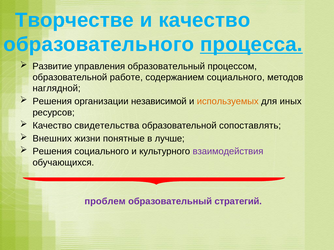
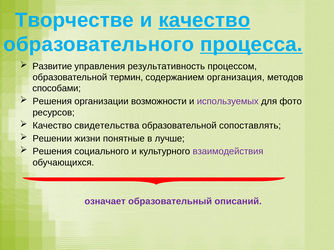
качество underline: none -> present (204, 20)
управления образовательный: образовательный -> результативность (166, 66)
работе: работе -> термин (126, 77)
содержанием социального: социального -> организация (236, 77)
наглядной: наглядной -> способами (57, 89)
независимой: независимой -> возможности (159, 102)
используемых colour: orange -> purple (228, 102)
иных: иных -> фото (291, 102)
Внешних: Внешних -> Решении (52, 139)
проблем: проблем -> означает (105, 202)
стратегий: стратегий -> описаний (238, 202)
